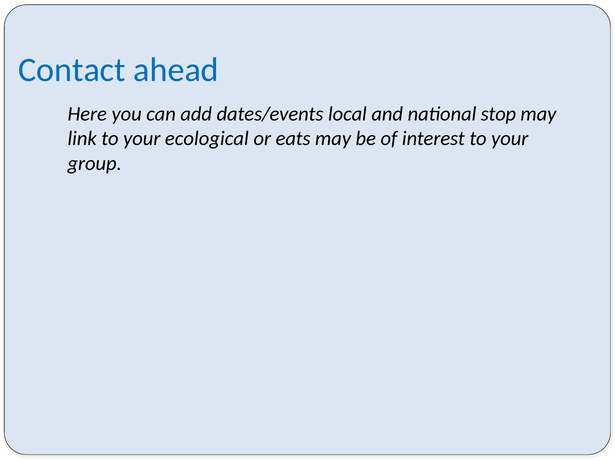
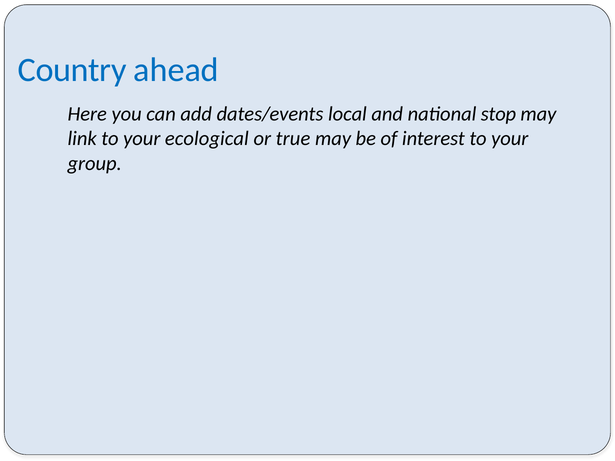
Contact: Contact -> Country (72, 70)
eats: eats -> true (293, 139)
